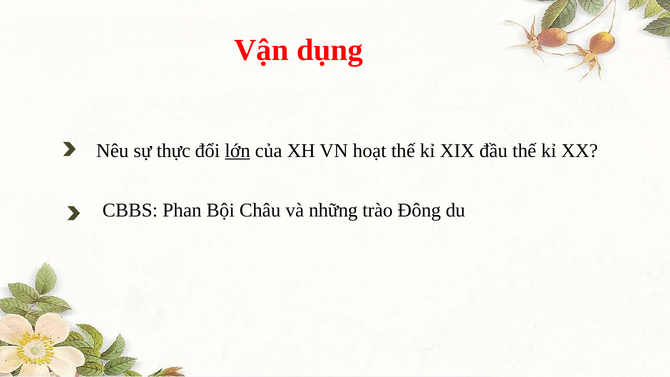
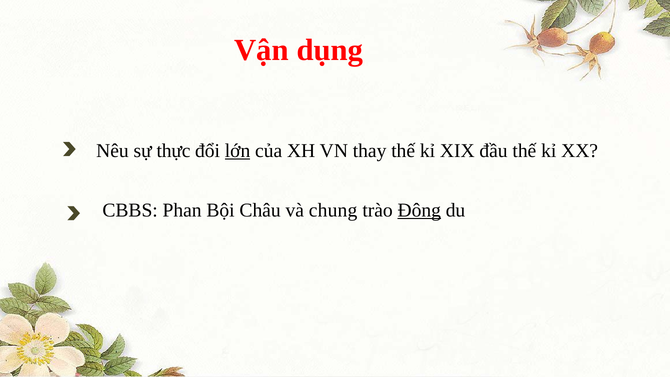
hoạt: hoạt -> thay (370, 151)
những: những -> chung (333, 210)
Đông underline: none -> present (419, 210)
